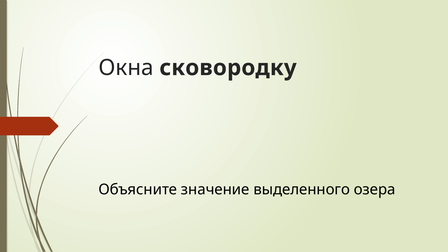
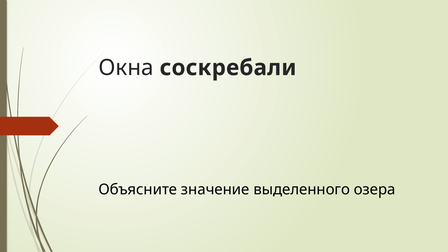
сковородку: сковородку -> соскребали (228, 68)
